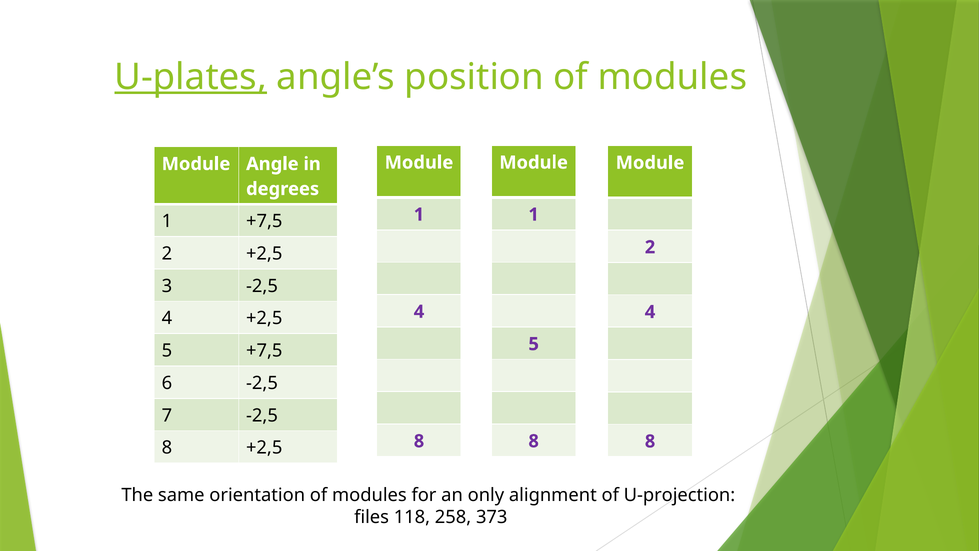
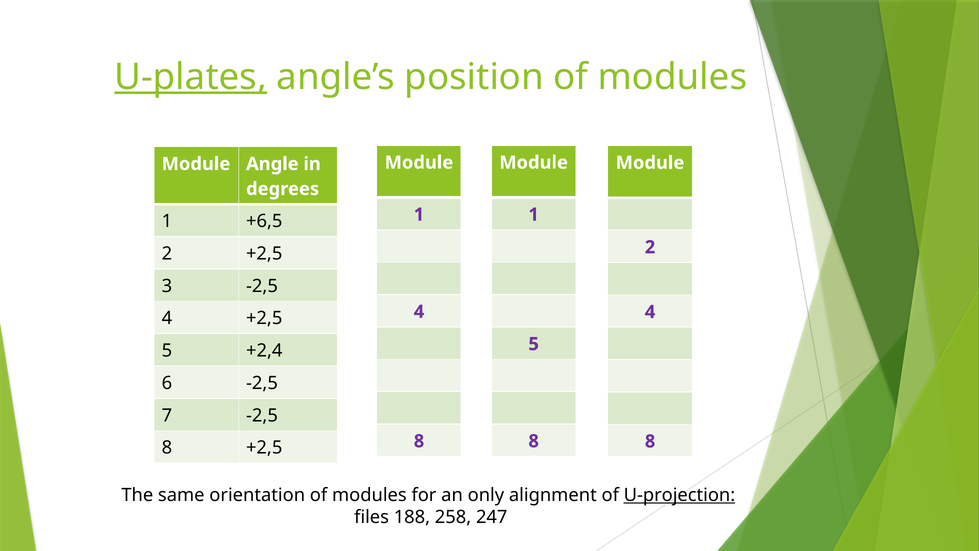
1 +7,5: +7,5 -> +6,5 (264, 221)
5 +7,5: +7,5 -> +2,4 (264, 351)
U-projection underline: none -> present (679, 495)
118: 118 -> 188 (412, 517)
373: 373 -> 247 (492, 517)
